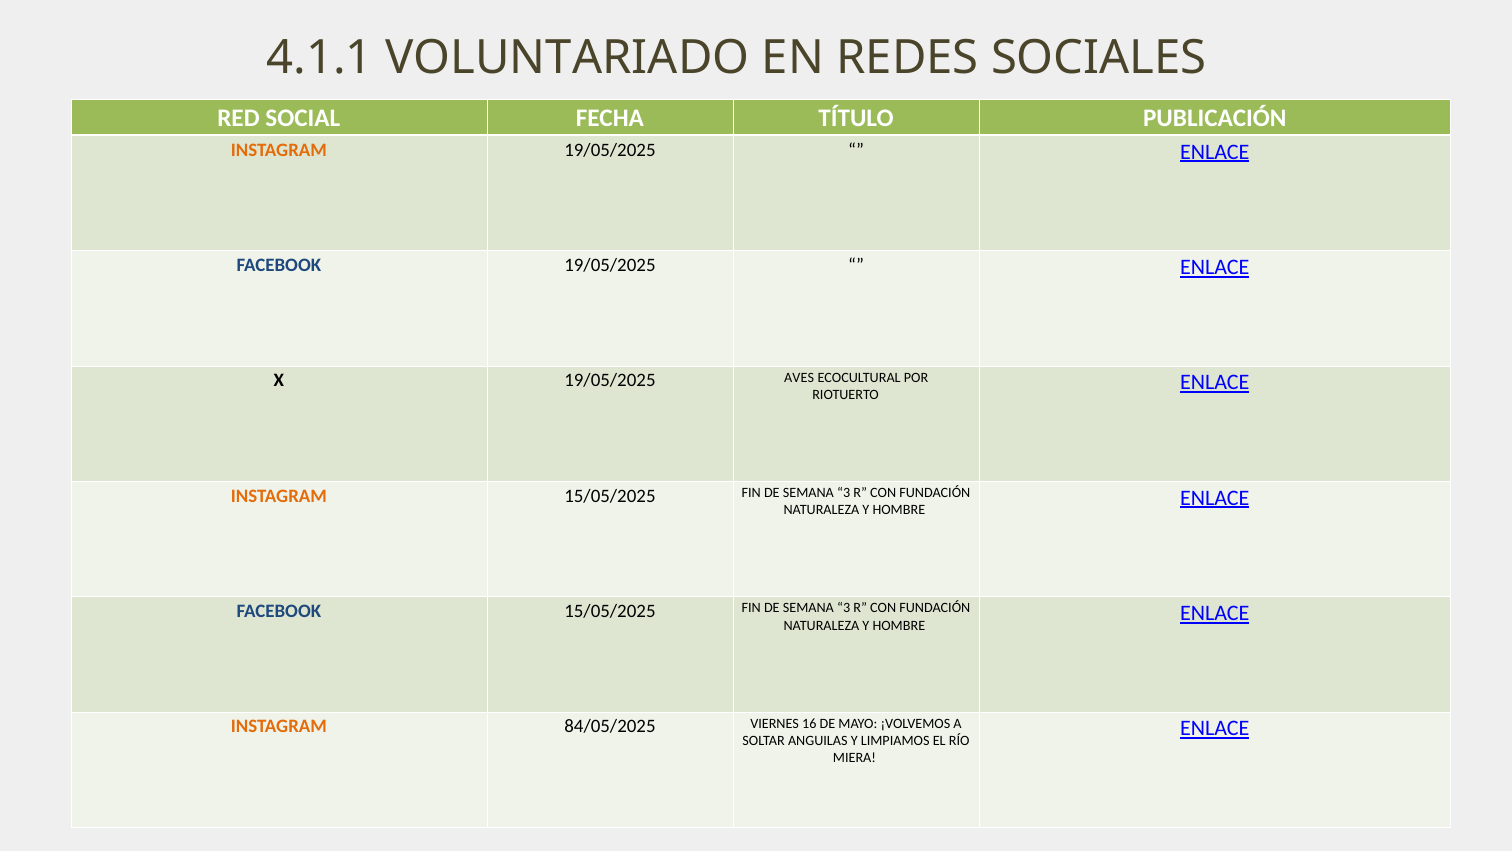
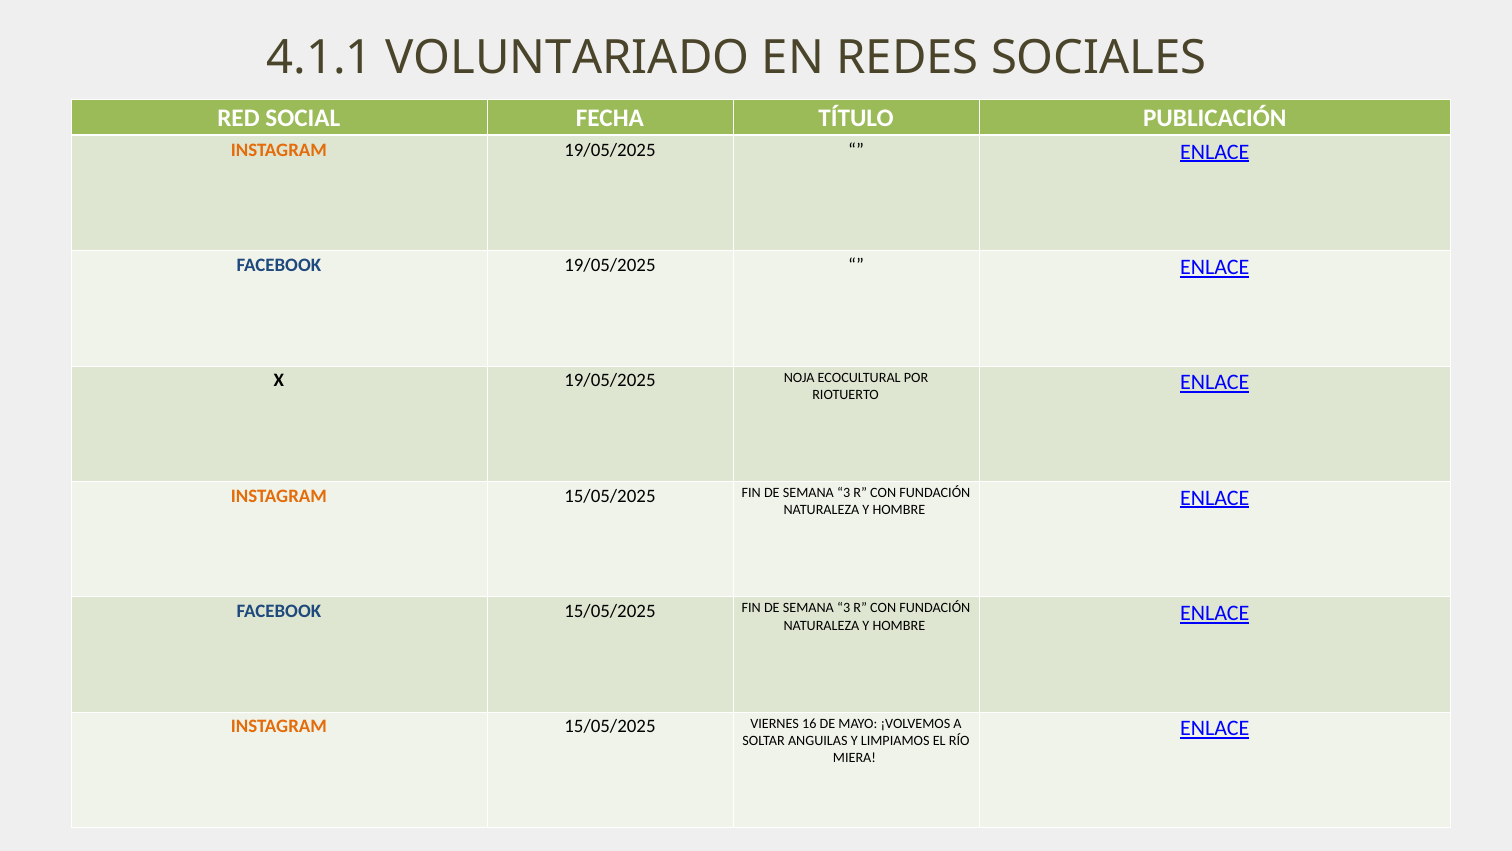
AVES: AVES -> NOJA (799, 377)
84/05/2025: 84/05/2025 -> 15/05/2025 (610, 726)
